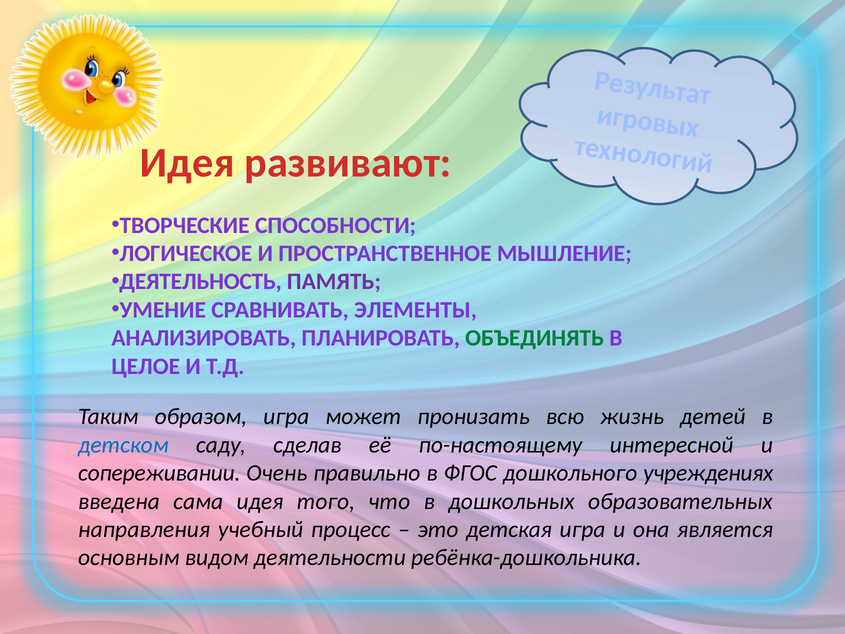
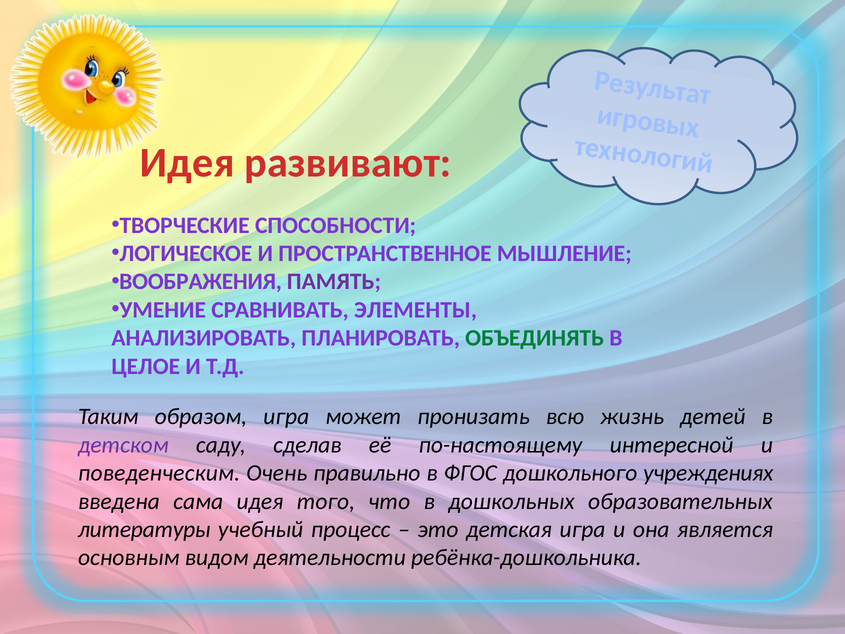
ДЕЯТЕЛЬНОСТЬ: ДЕЯТЕЛЬНОСТЬ -> ВООБРАЖЕНИЯ (201, 282)
детском colour: blue -> purple (123, 445)
сопереживании: сопереживании -> поведенческим (159, 473)
направления: направления -> литературы (144, 529)
